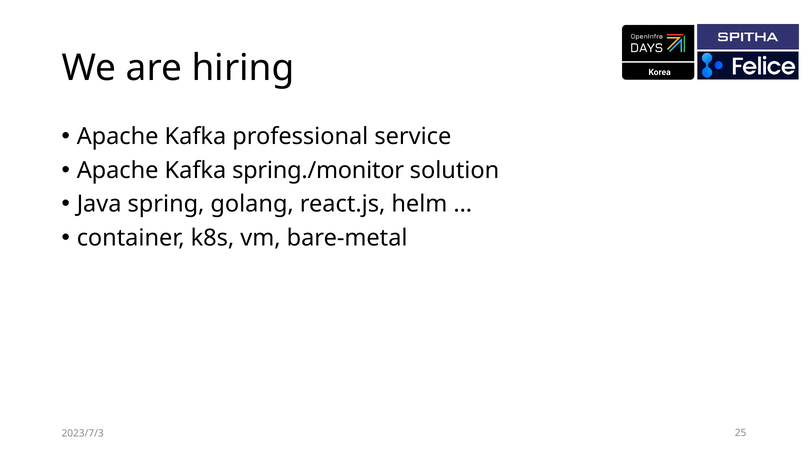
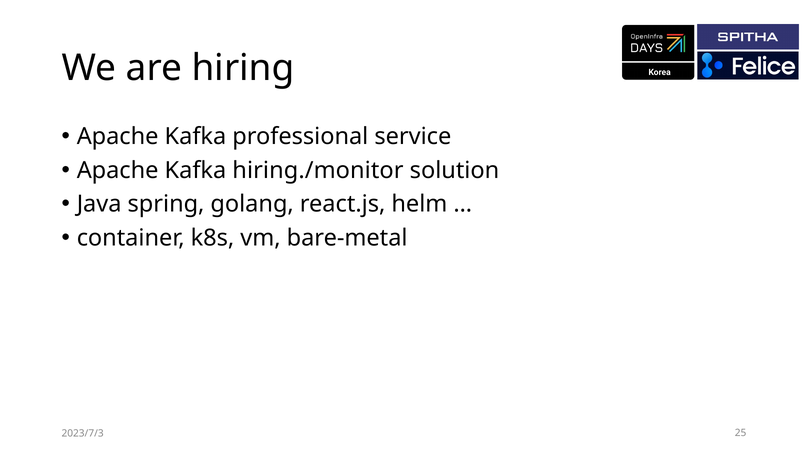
spring./monitor: spring./monitor -> hiring./monitor (318, 170)
